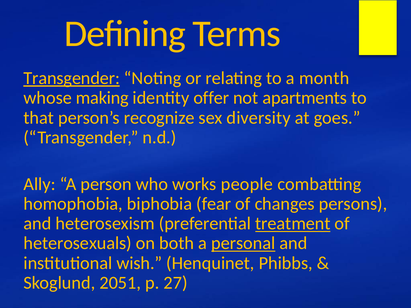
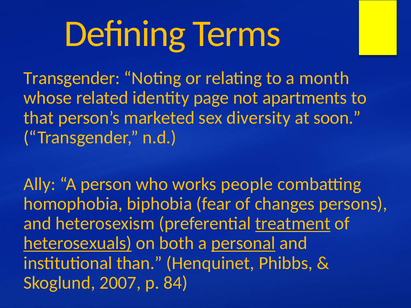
Transgender underline: present -> none (72, 78)
making: making -> related (102, 98)
offer: offer -> page (211, 98)
recognize: recognize -> marketed (159, 118)
goes: goes -> soon (337, 118)
heterosexuals underline: none -> present (78, 243)
wish: wish -> than (139, 263)
2051: 2051 -> 2007 (120, 283)
27: 27 -> 84 (176, 283)
